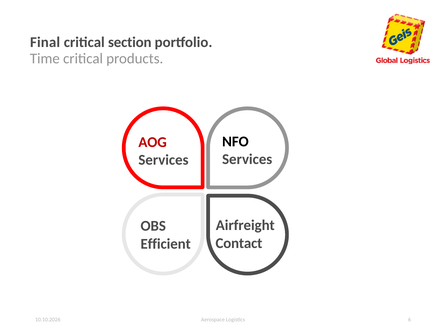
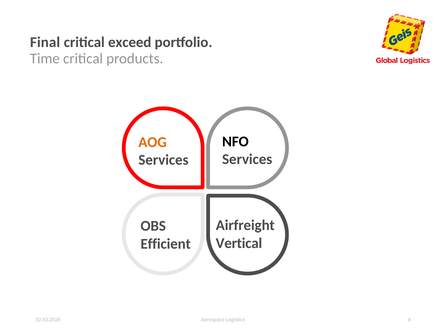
section: section -> exceed (130, 42)
AOG colour: red -> orange (153, 142)
Contact: Contact -> Vertical (239, 243)
